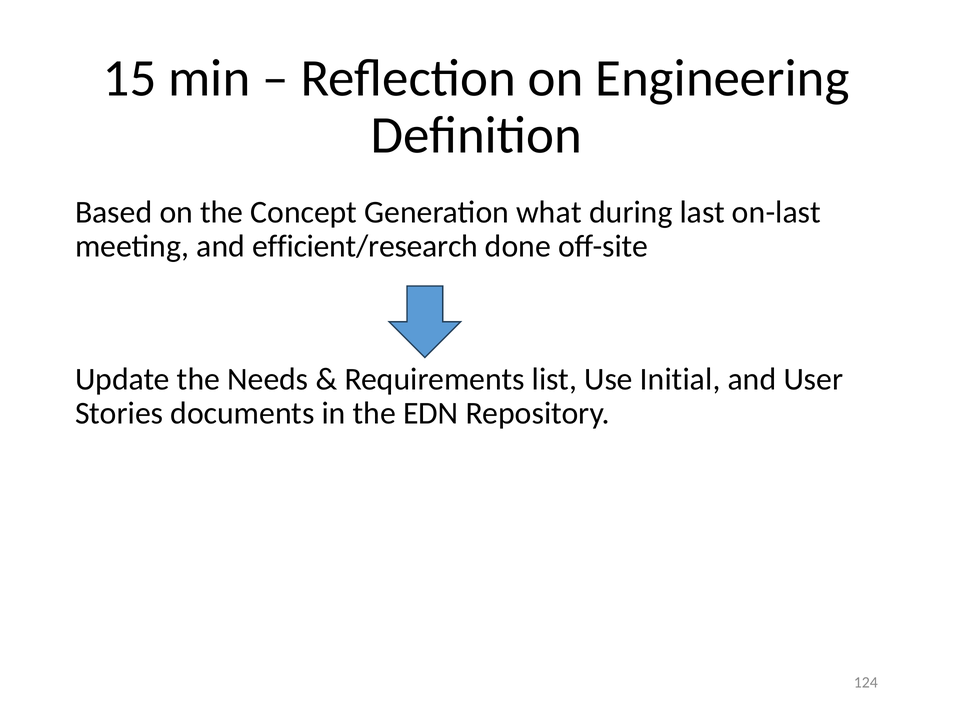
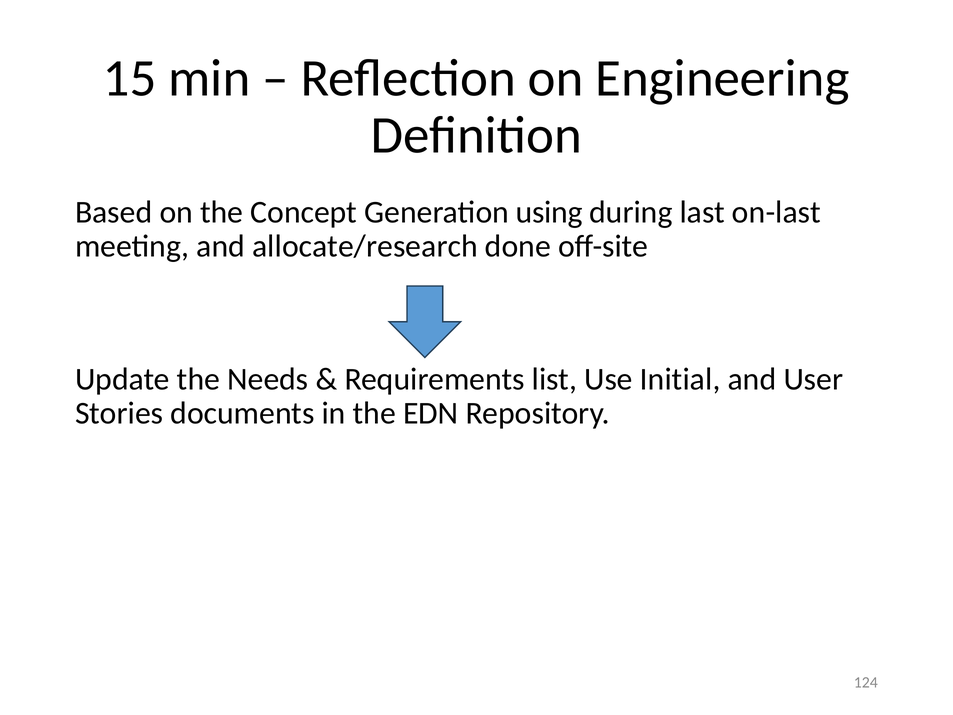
what: what -> using (549, 212)
efficient/research: efficient/research -> allocate/research (365, 246)
